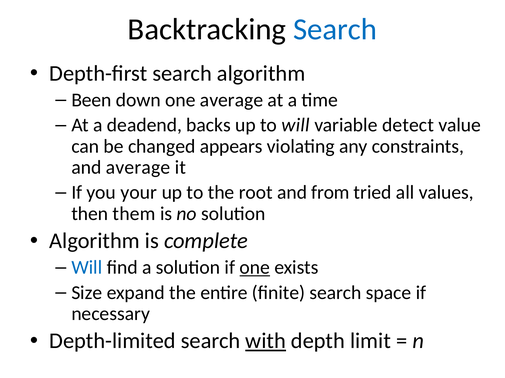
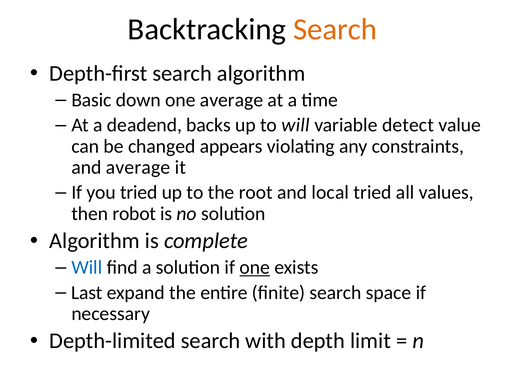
Search colour: blue -> orange (335, 30)
Been: Been -> Basic (91, 100)
you your: your -> tried (139, 193)
from: from -> local (330, 193)
them: them -> robot (134, 214)
Size: Size -> Last (87, 293)
with underline: present -> none (266, 342)
